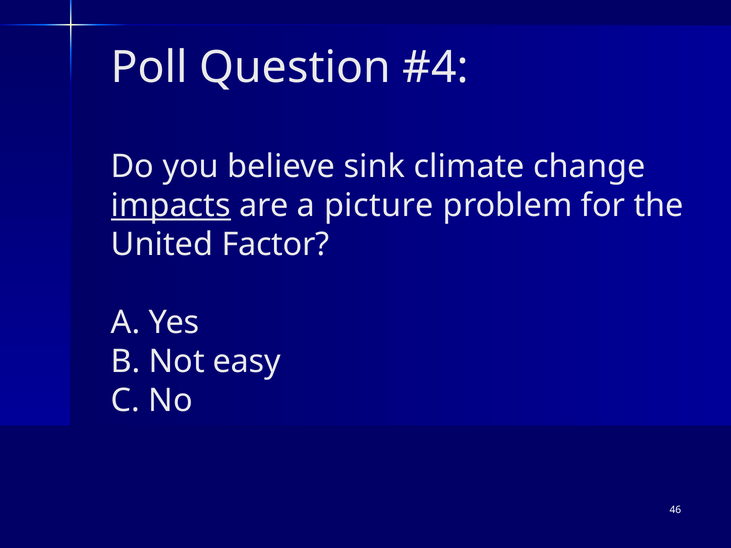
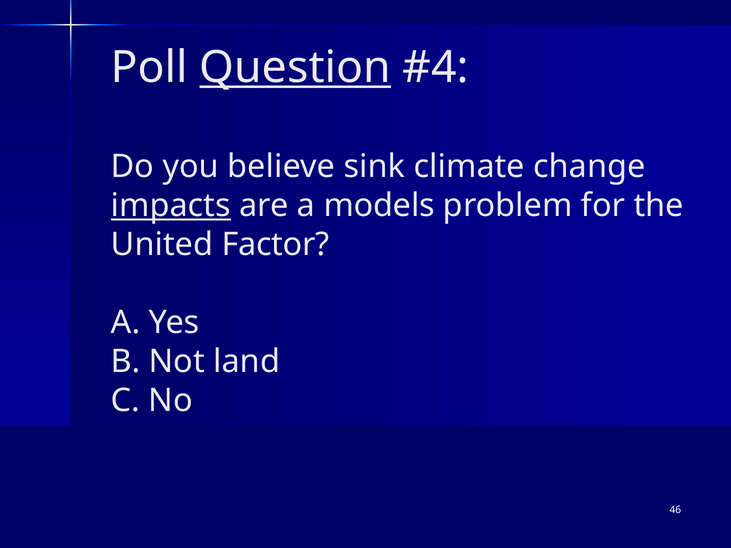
Question underline: none -> present (295, 68)
picture: picture -> models (379, 206)
easy: easy -> land (247, 362)
